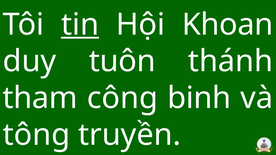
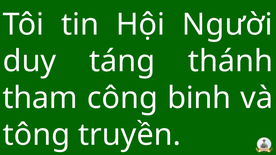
tin underline: present -> none (80, 25)
Khoan: Khoan -> Người (227, 25)
tuôn: tuôn -> táng (122, 61)
